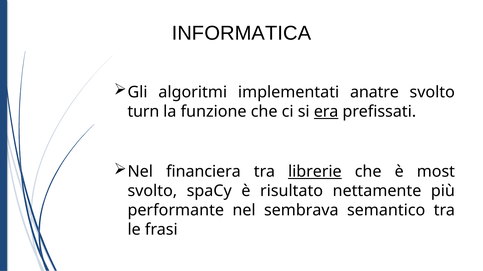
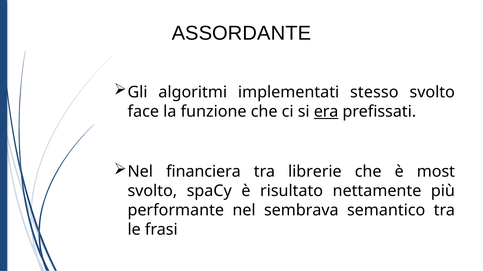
INFORMATICA: INFORMATICA -> ASSORDANTE (241, 33)
anatre: anatre -> stesso (374, 92)
turn: turn -> face (143, 112)
librerie underline: present -> none (315, 172)
